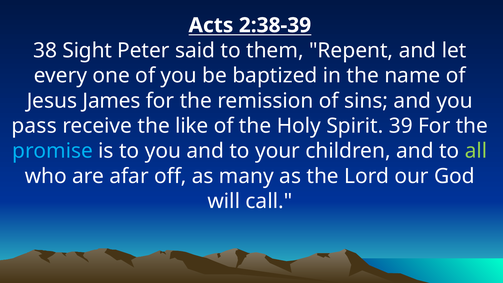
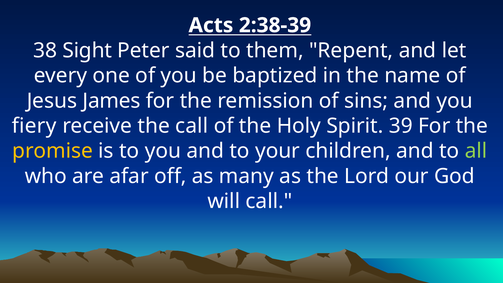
pass: pass -> fiery (34, 126)
the like: like -> call (192, 126)
promise colour: light blue -> yellow (53, 151)
